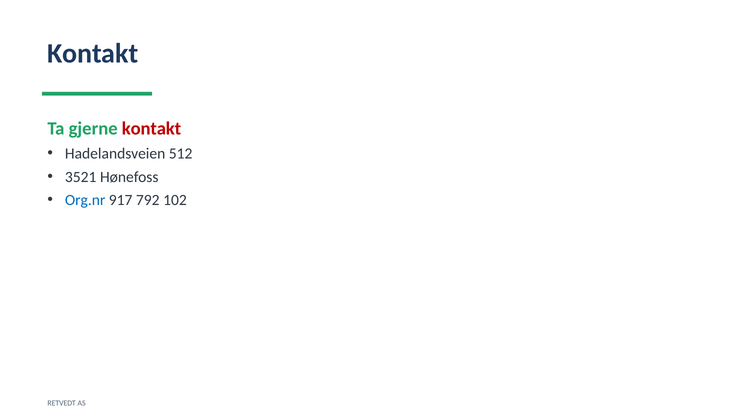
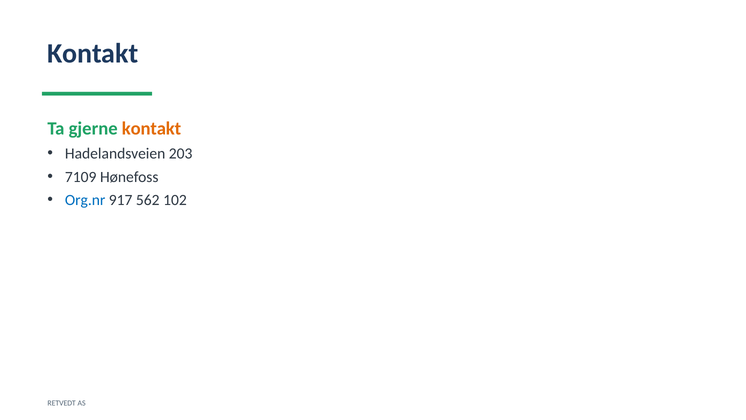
kontakt colour: red -> orange (151, 128)
512: 512 -> 203 (181, 153)
3521: 3521 -> 7109 (81, 177)
792: 792 -> 562 (148, 200)
